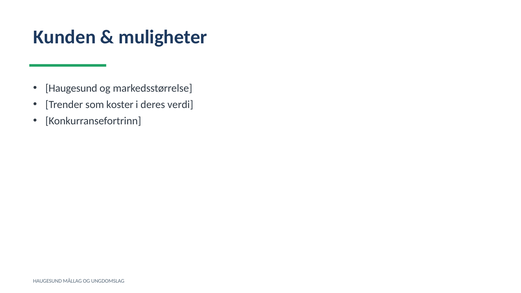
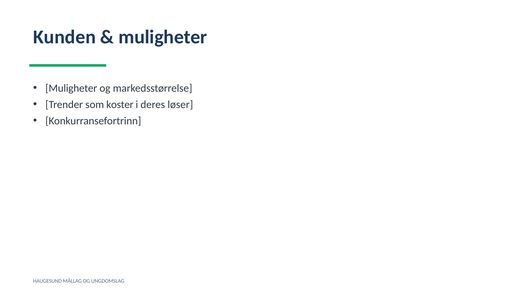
Haugesund: Haugesund -> Muligheter (71, 88)
verdi: verdi -> løser (180, 105)
